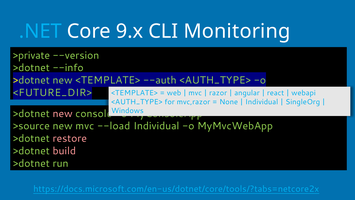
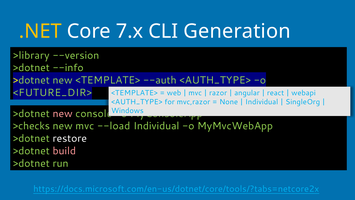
.NET colour: light blue -> yellow (40, 31)
9.x: 9.x -> 7.x (130, 31)
Monitoring: Monitoring -> Generation (237, 31)
>private: >private -> >library (31, 55)
>source: >source -> >checks (31, 126)
restore colour: pink -> white (70, 138)
